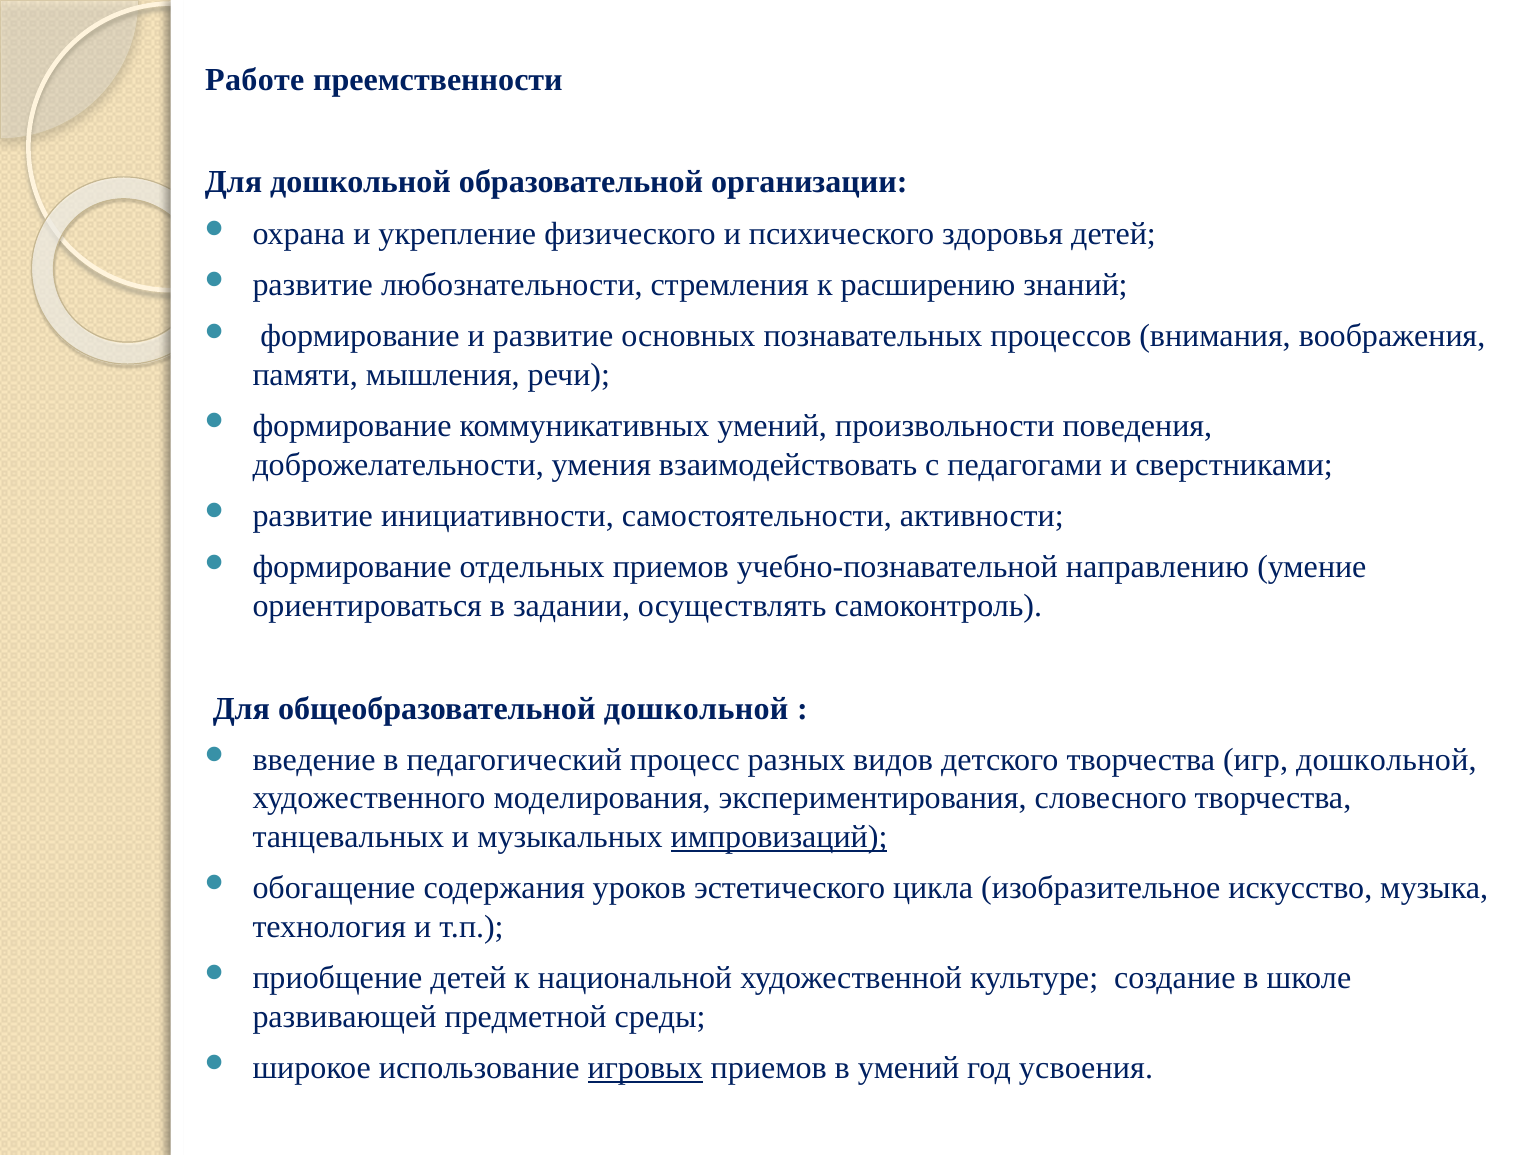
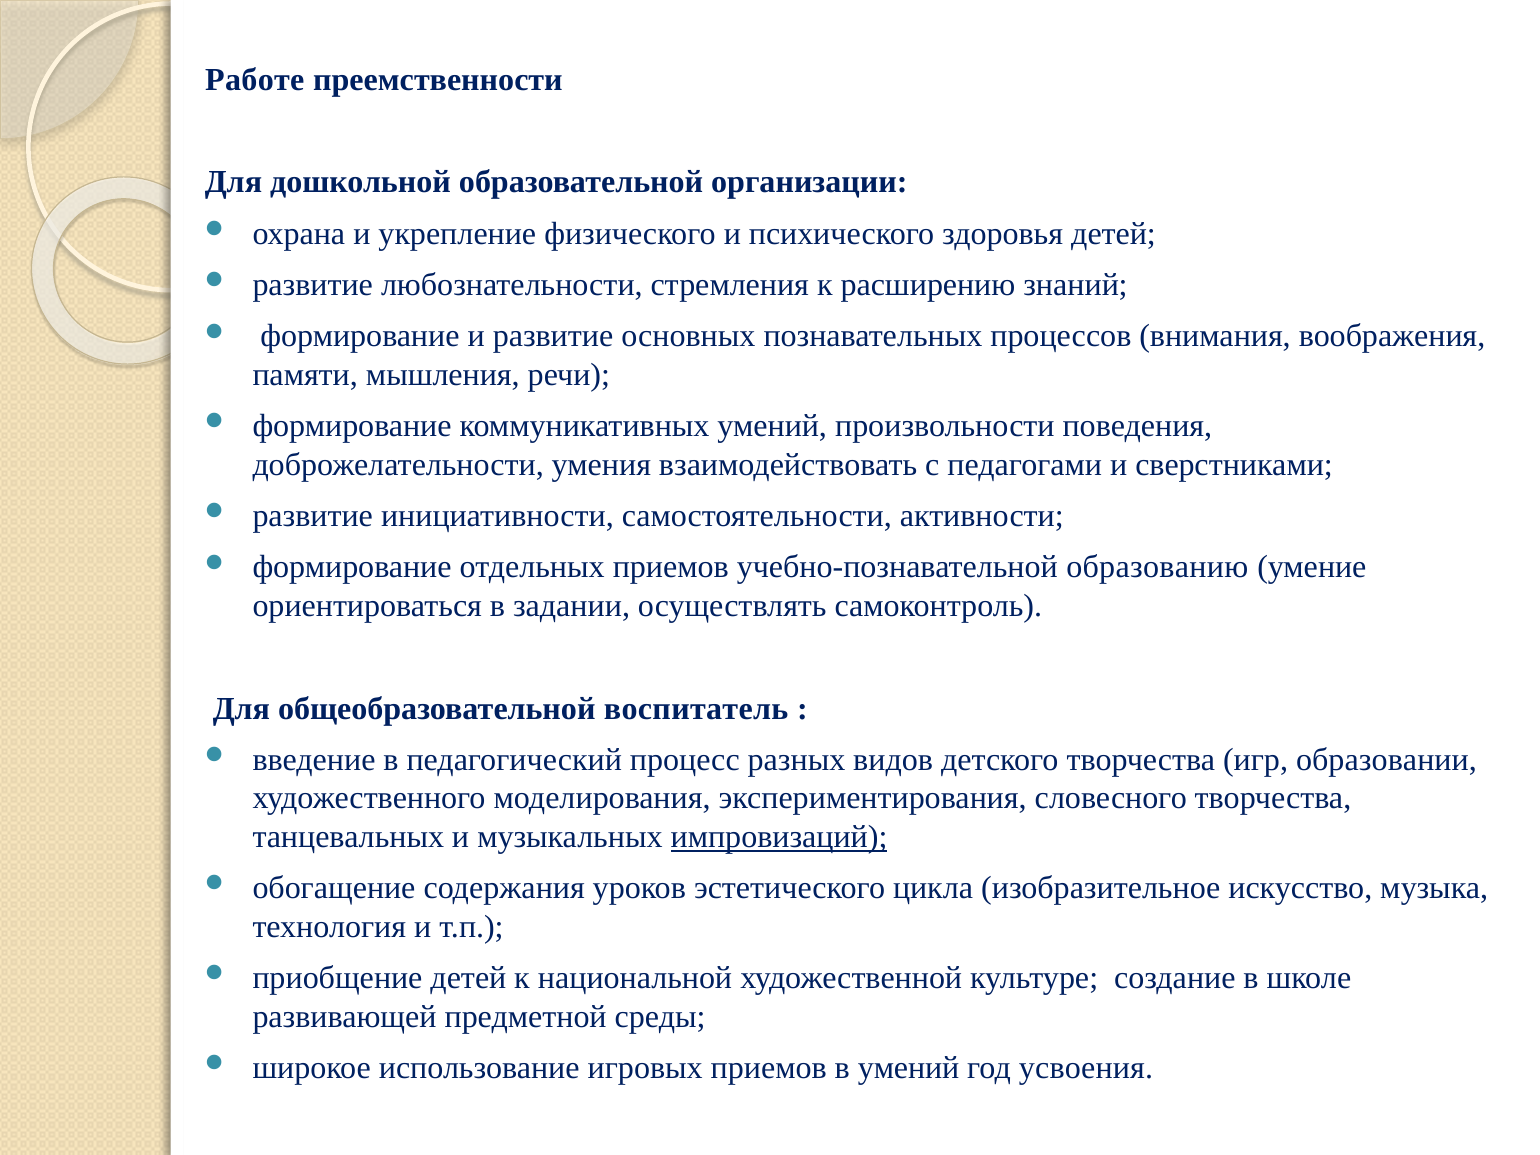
направлению: направлению -> образованию (1157, 567)
общеобразовательной дошкольной: дошкольной -> воспитатель (696, 709)
игр дошкольной: дошкольной -> образовании (1386, 760)
игровых underline: present -> none (645, 1068)
